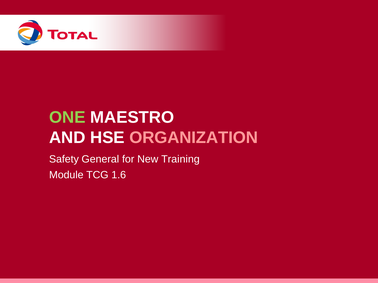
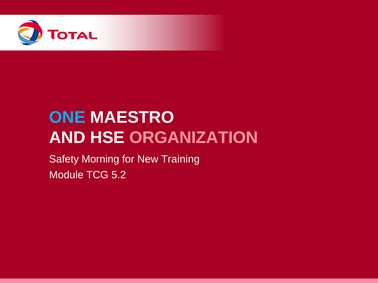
ONE colour: light green -> light blue (67, 118)
General: General -> Morning (100, 159)
1.6: 1.6 -> 5.2 (119, 175)
